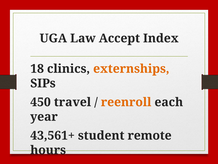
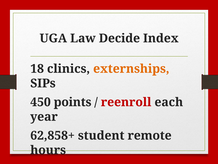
Accept: Accept -> Decide (119, 38)
travel: travel -> points (73, 102)
reenroll colour: orange -> red (126, 102)
43,561+: 43,561+ -> 62,858+ (53, 135)
